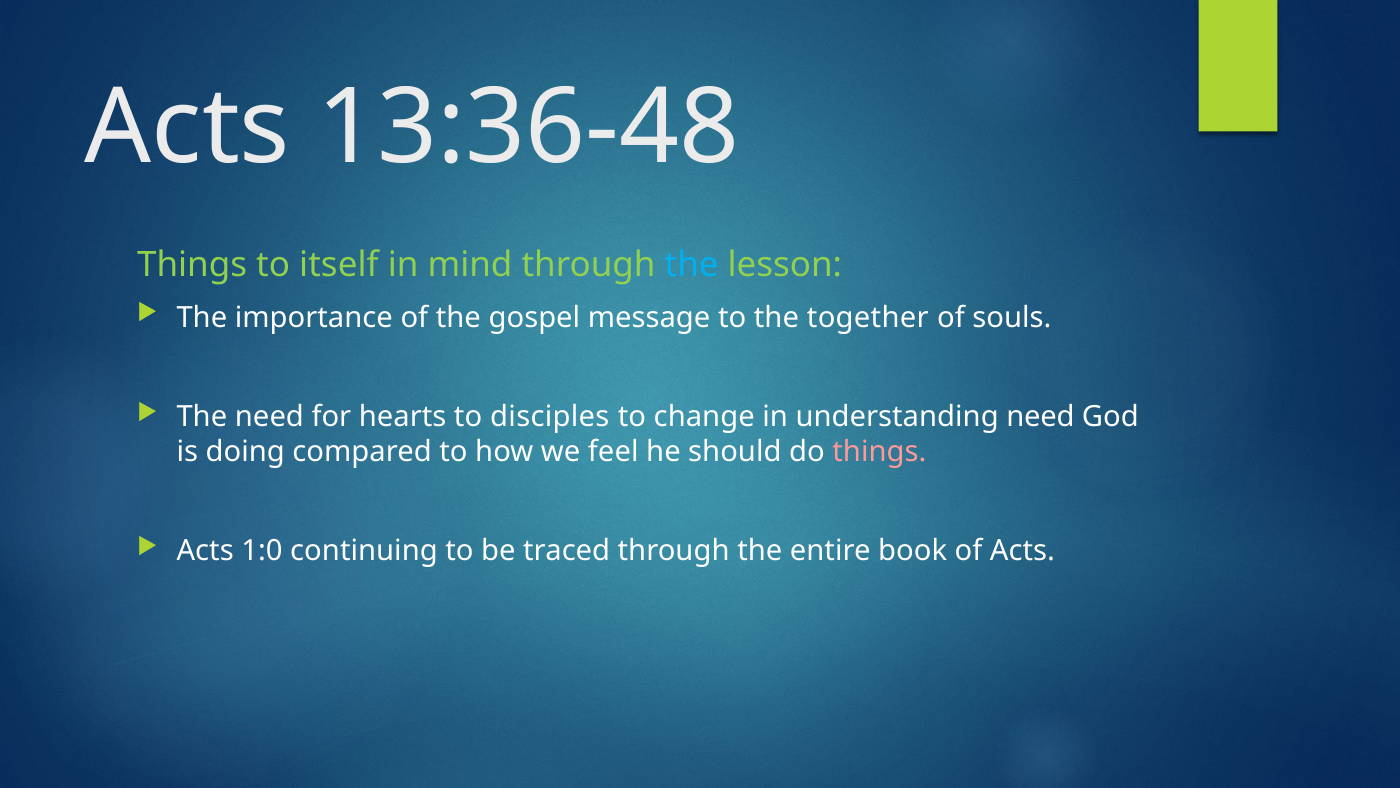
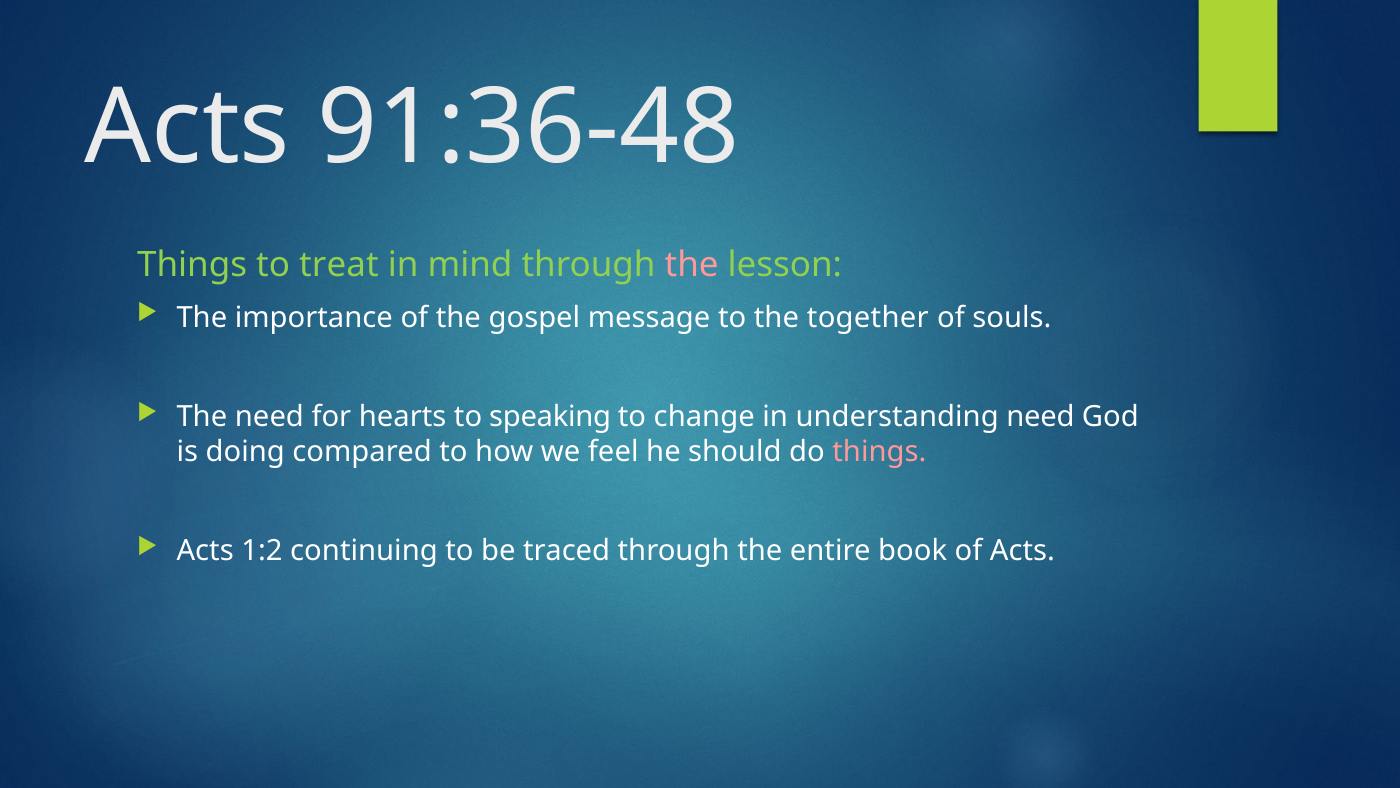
13:36-48: 13:36-48 -> 91:36-48 (529, 128)
itself: itself -> treat (339, 264)
the colour: light blue -> pink (692, 264)
disciples: disciples -> speaking (550, 416)
1:0: 1:0 -> 1:2 (262, 551)
